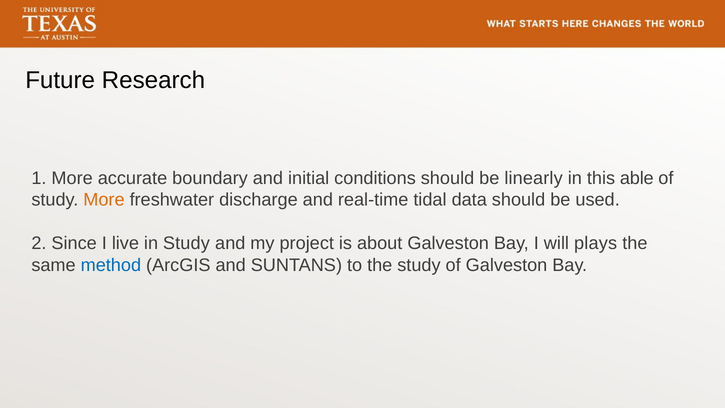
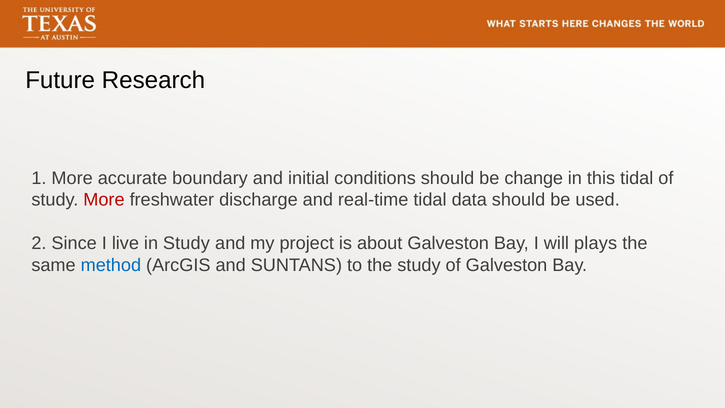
linearly: linearly -> change (534, 178)
this able: able -> tidal (637, 178)
More colour: orange -> red (104, 200)
